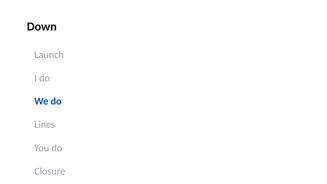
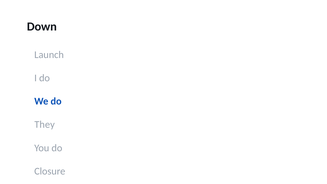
Lines: Lines -> They (45, 125)
